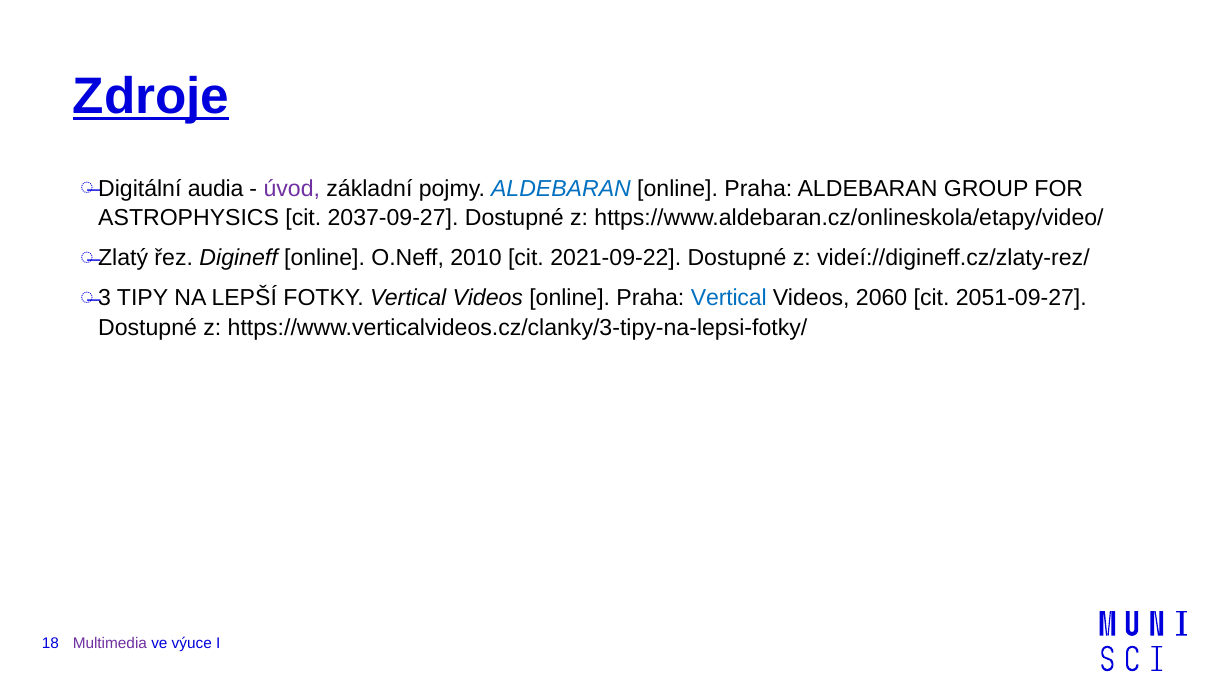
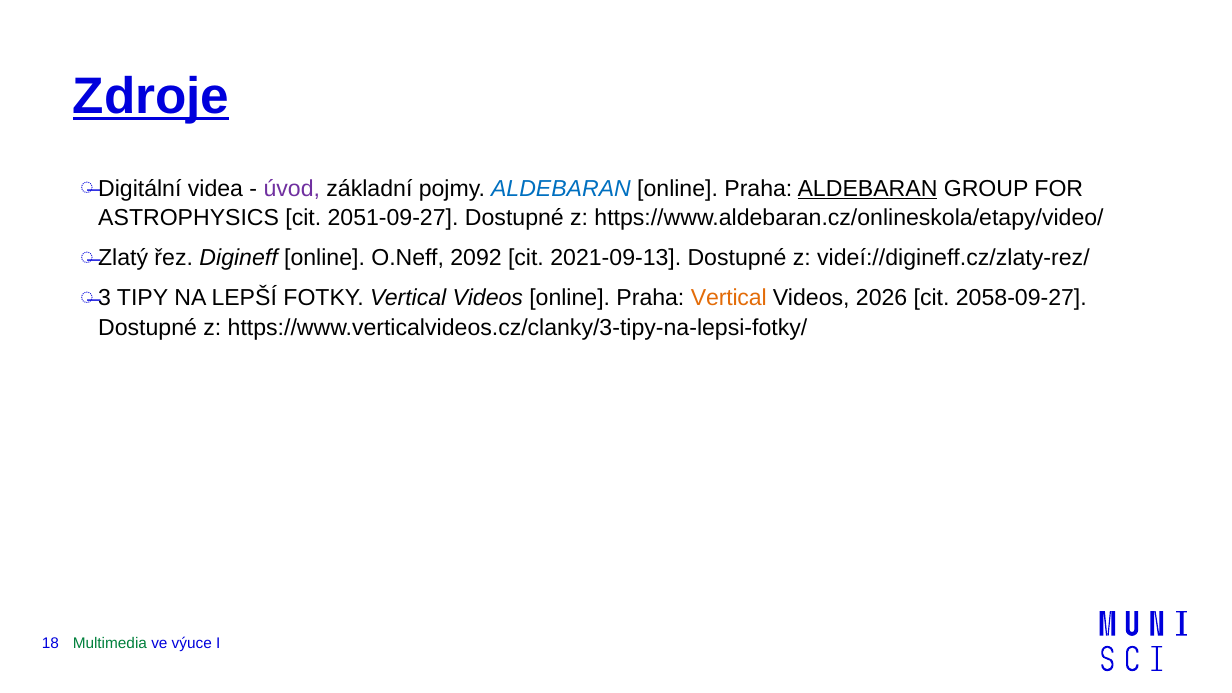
audia: audia -> videa (215, 188)
ALDEBARAN underline: none -> present (868, 188)
2037-09-27: 2037-09-27 -> 2051-09-27 (393, 218)
2010: 2010 -> 2092 (476, 258)
2021-09-22: 2021-09-22 -> 2021-09-13 (616, 258)
Vertical colour: blue -> orange (729, 298)
2060: 2060 -> 2026 (882, 298)
2051-09-27: 2051-09-27 -> 2058-09-27 (1021, 298)
Multimedia colour: purple -> green (110, 643)
